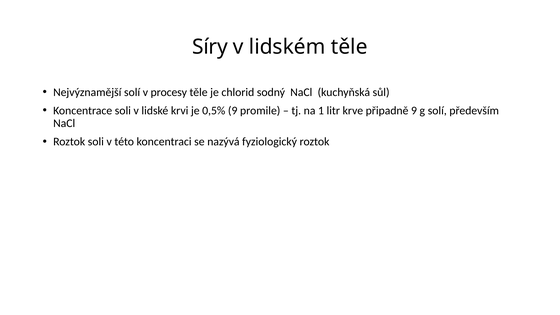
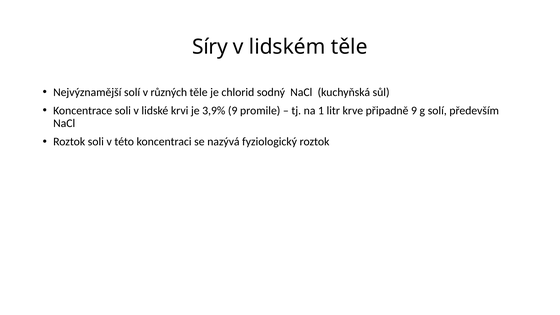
procesy: procesy -> různých (169, 92)
0,5%: 0,5% -> 3,9% (214, 111)
